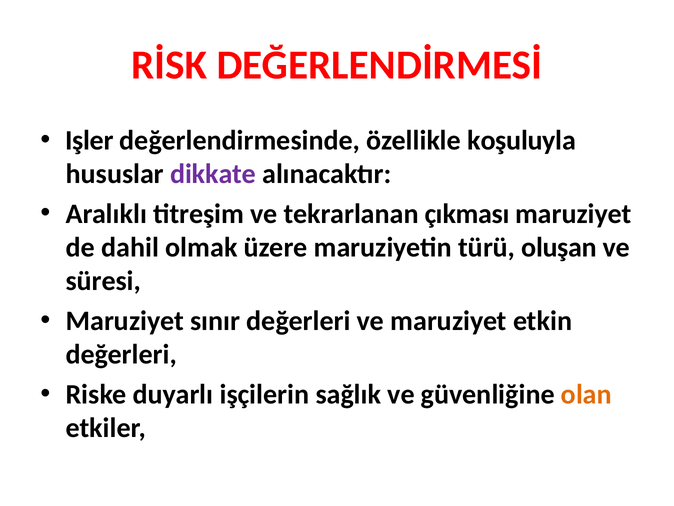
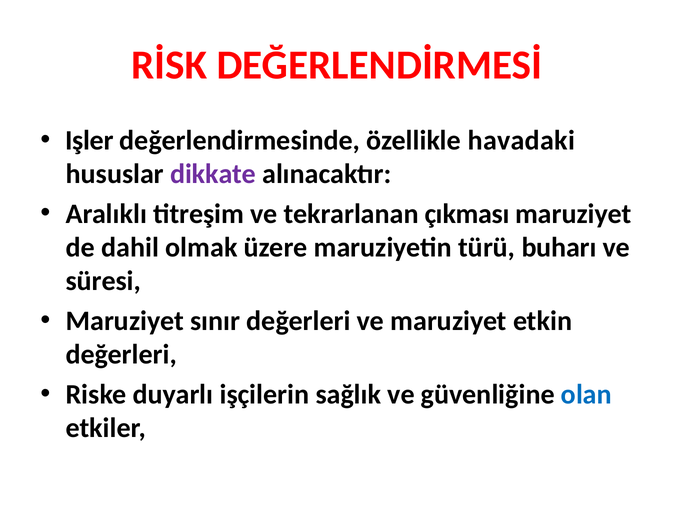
koşuluyla: koşuluyla -> havadaki (521, 140)
oluşan: oluşan -> buharı (559, 247)
olan colour: orange -> blue (586, 394)
